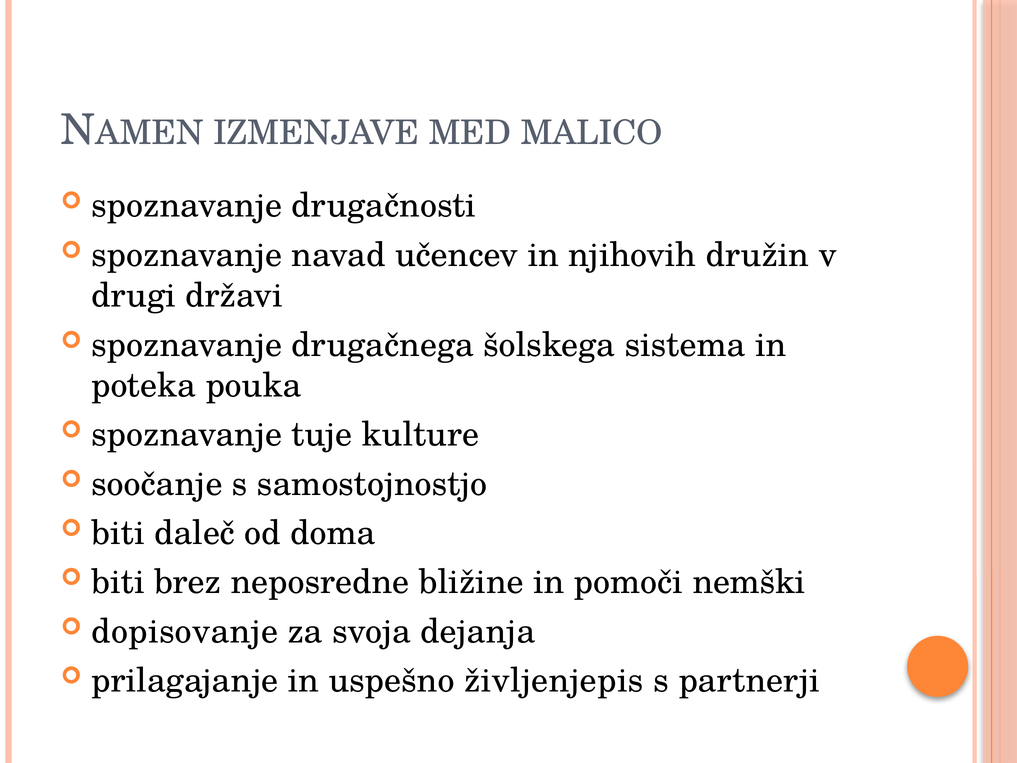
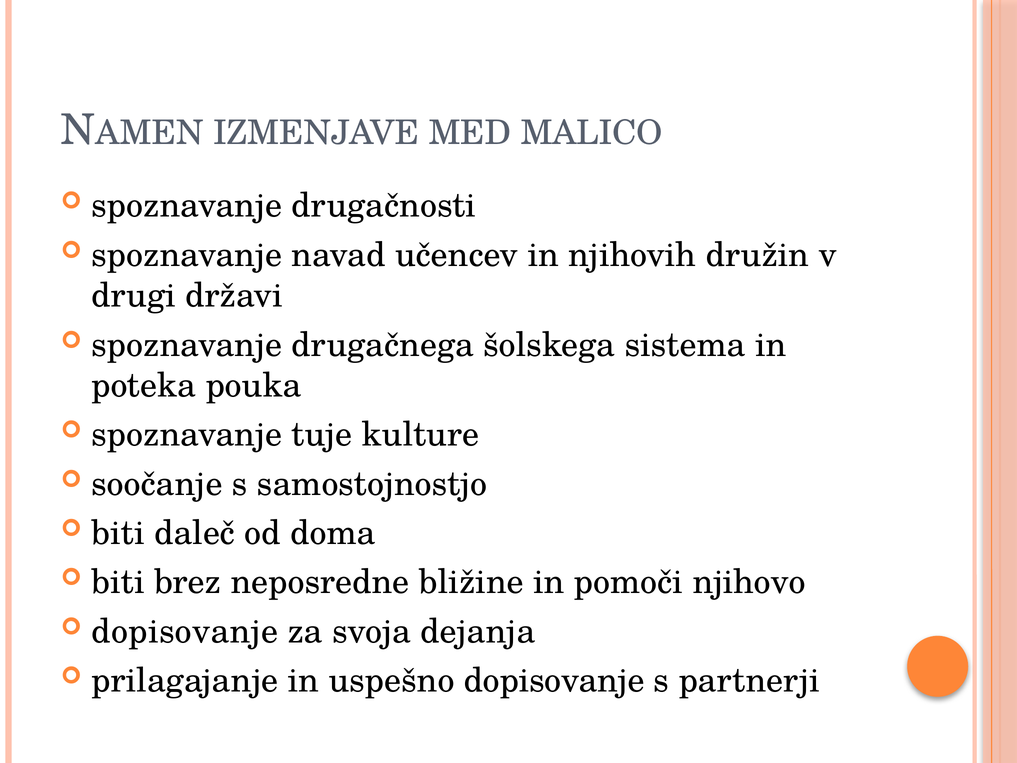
nemški: nemški -> njihovo (749, 582)
uspešno življenjepis: življenjepis -> dopisovanje (554, 680)
